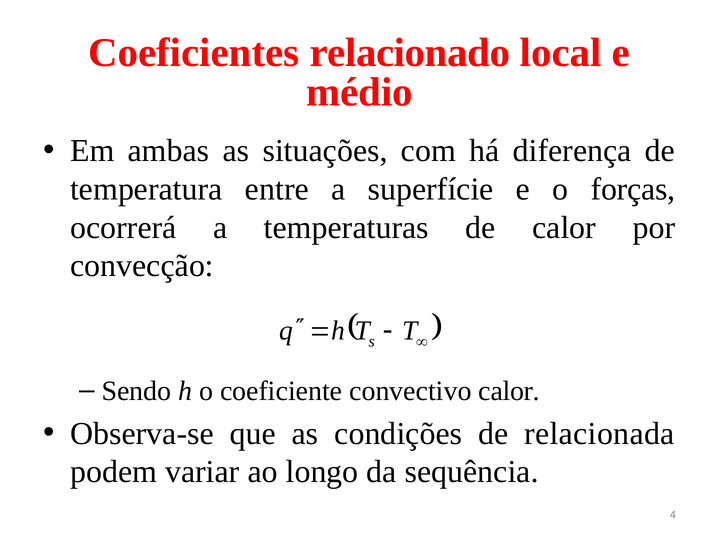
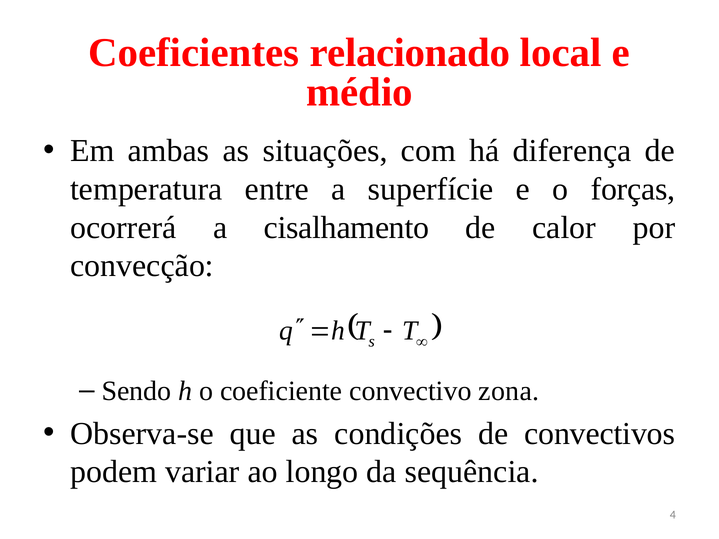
temperaturas: temperaturas -> cisalhamento (347, 228)
convectivo calor: calor -> zona (509, 391)
relacionada: relacionada -> convectivos (600, 434)
